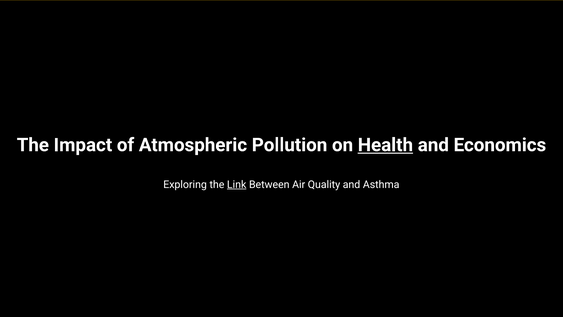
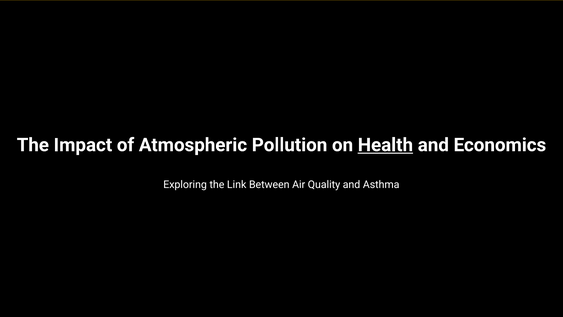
Link underline: present -> none (237, 184)
